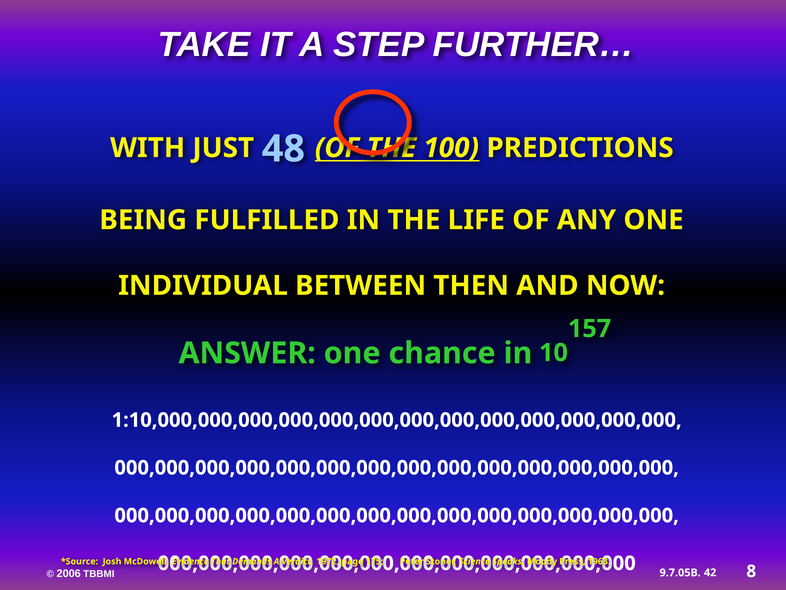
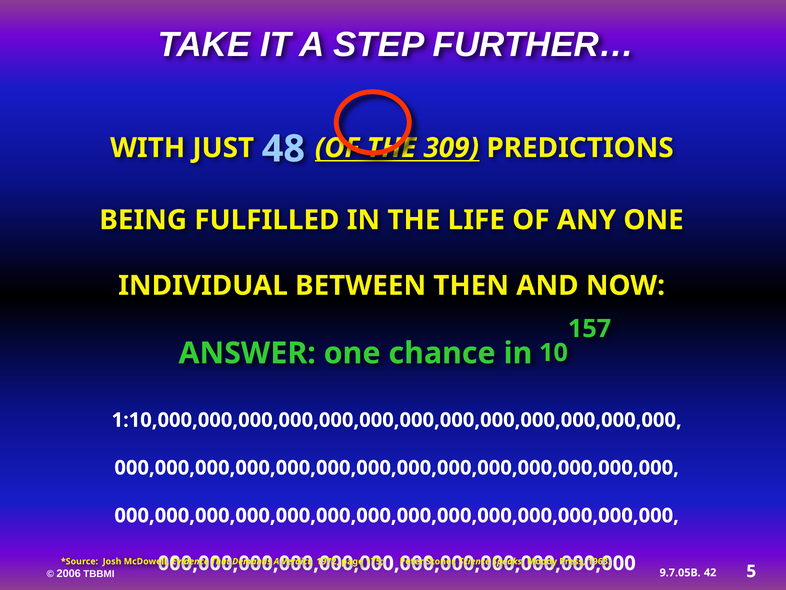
100: 100 -> 309 (451, 148)
8: 8 -> 5 (751, 571)
